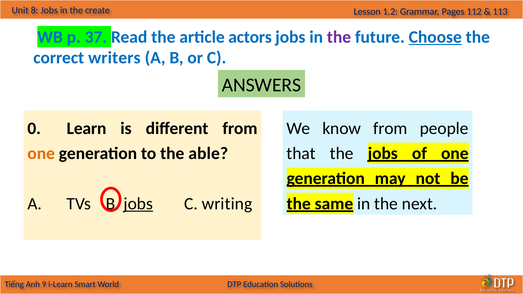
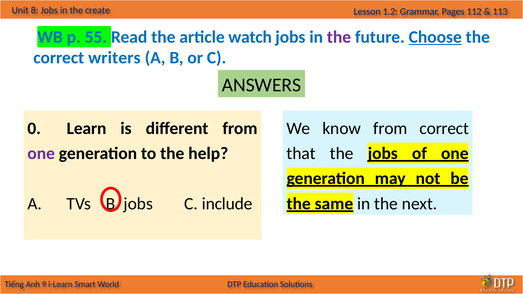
37: 37 -> 55 (96, 37)
actors: actors -> watch (250, 37)
from people: people -> correct (444, 128)
one colour: orange -> purple (41, 153)
able: able -> help (208, 153)
jobs underline: present -> none (138, 204)
writing: writing -> include (227, 204)
